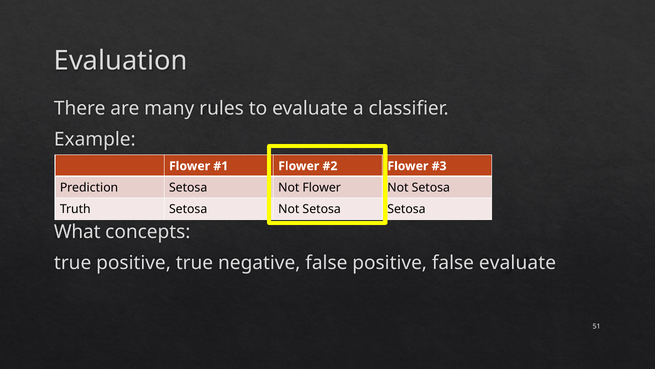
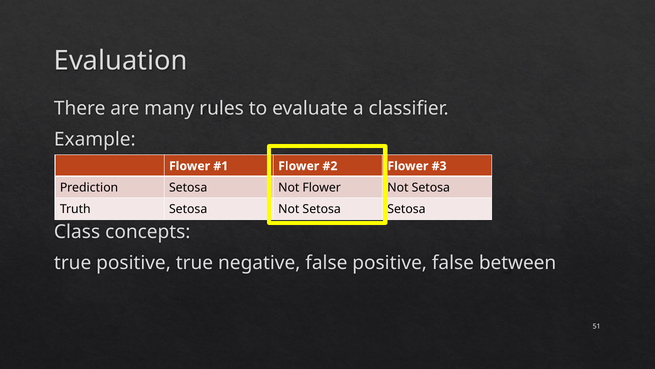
What: What -> Class (77, 232)
false evaluate: evaluate -> between (518, 262)
